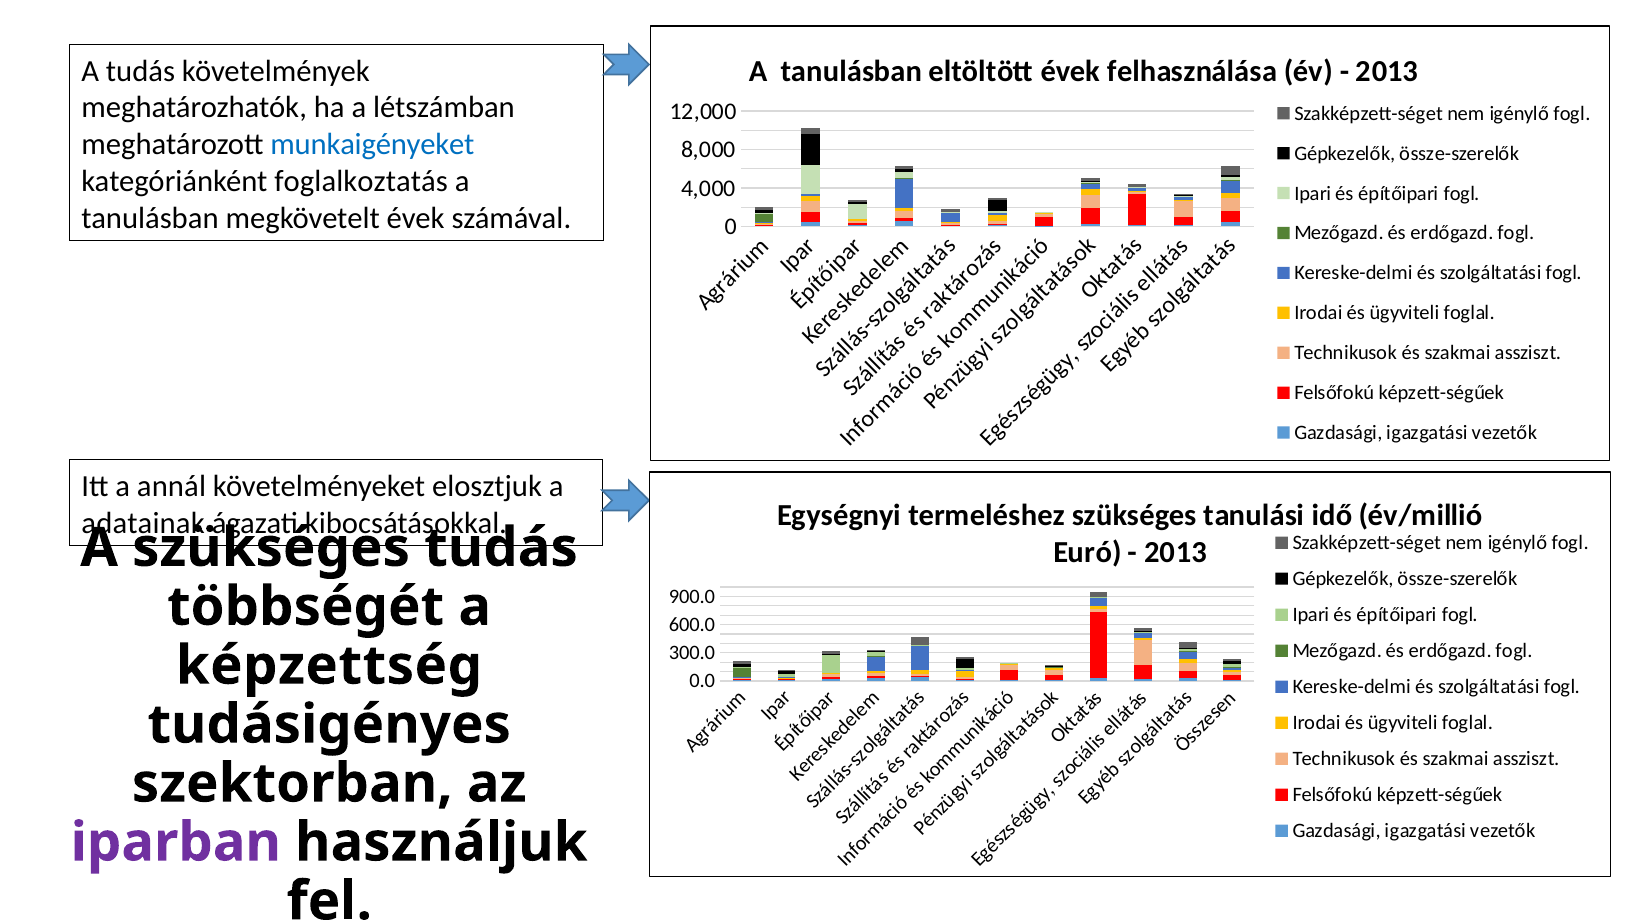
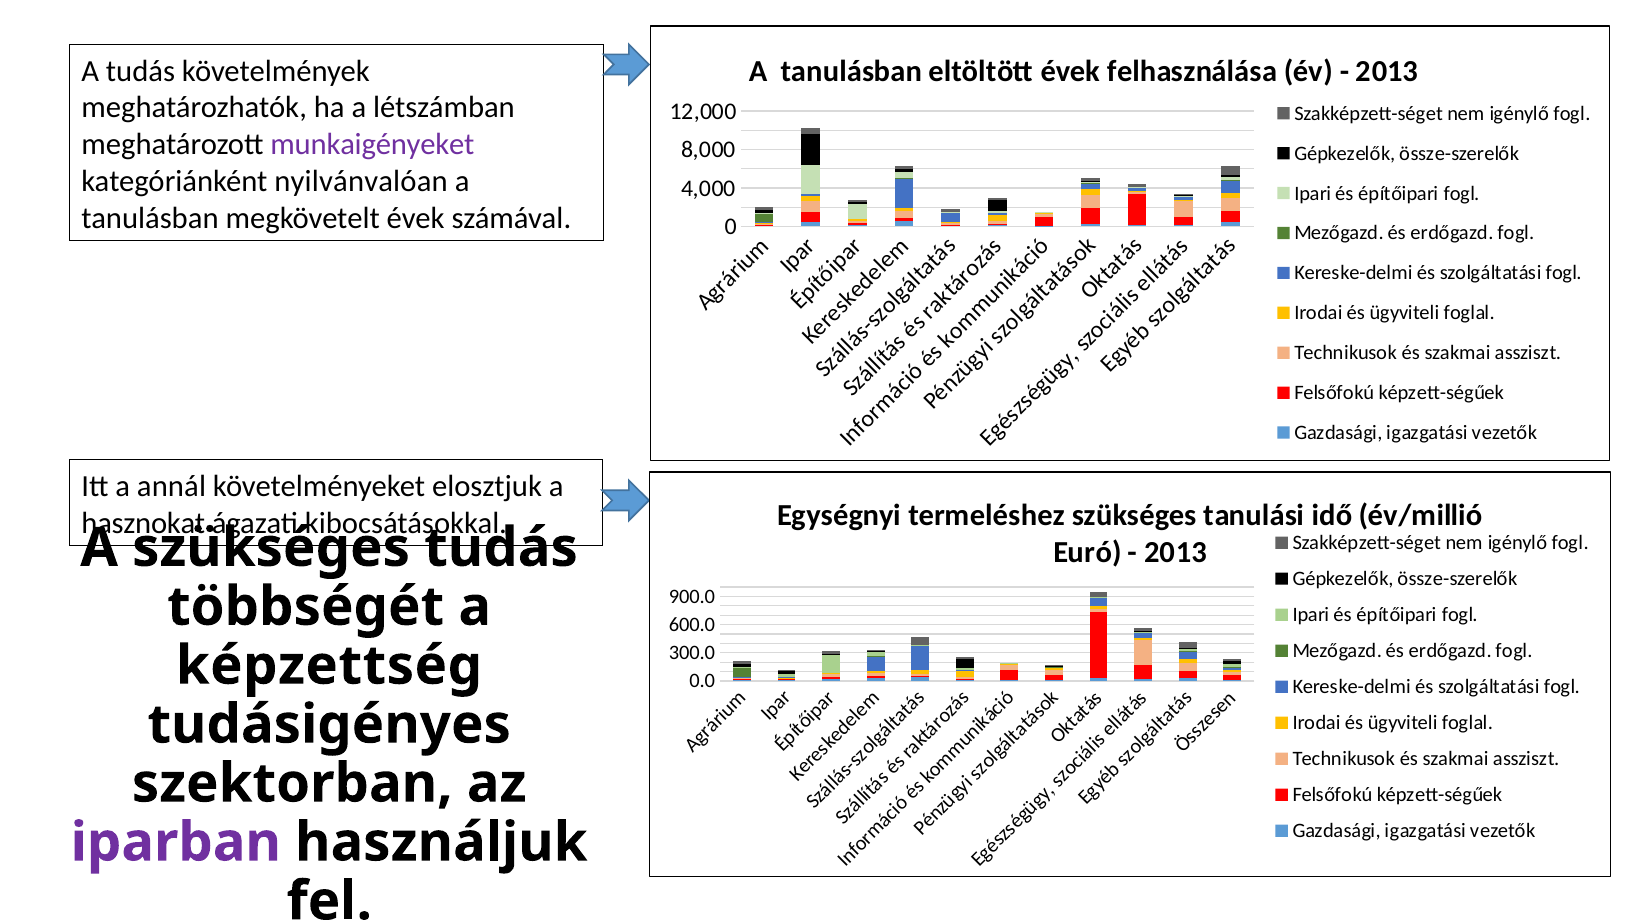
munkaigényeket colour: blue -> purple (372, 145)
foglalkoztatás: foglalkoztatás -> nyilvánvalóan (361, 181)
adatainak: adatainak -> hasznokat (143, 523)
